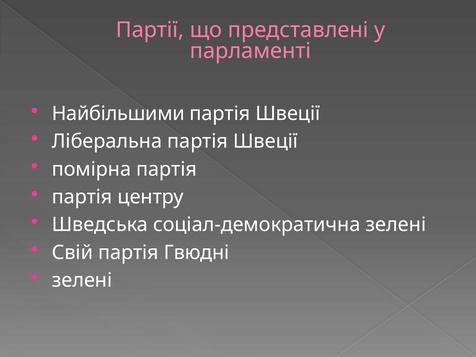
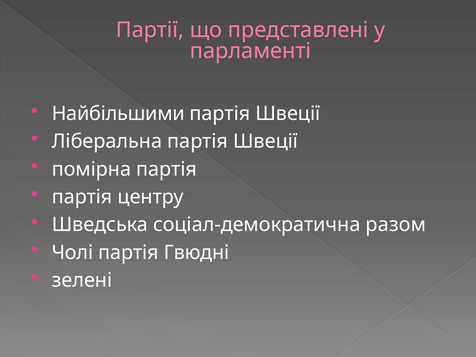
соціал-демократична зелені: зелені -> разом (396, 225)
Свій: Свій -> Чолі (72, 253)
